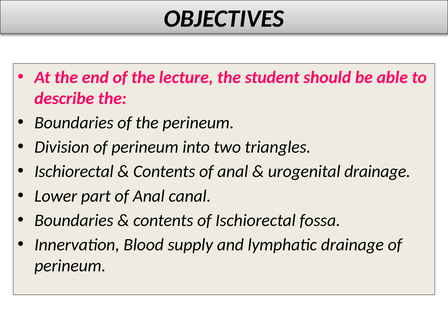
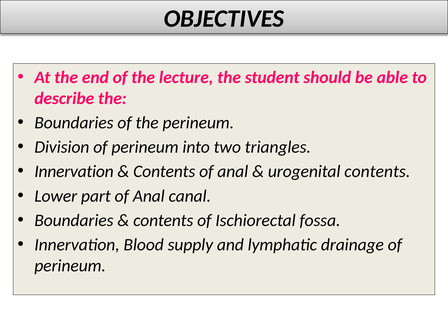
Ischiorectal: Ischiorectal -> Innervation (74, 172)
urogenital drainage: drainage -> contents (377, 172)
